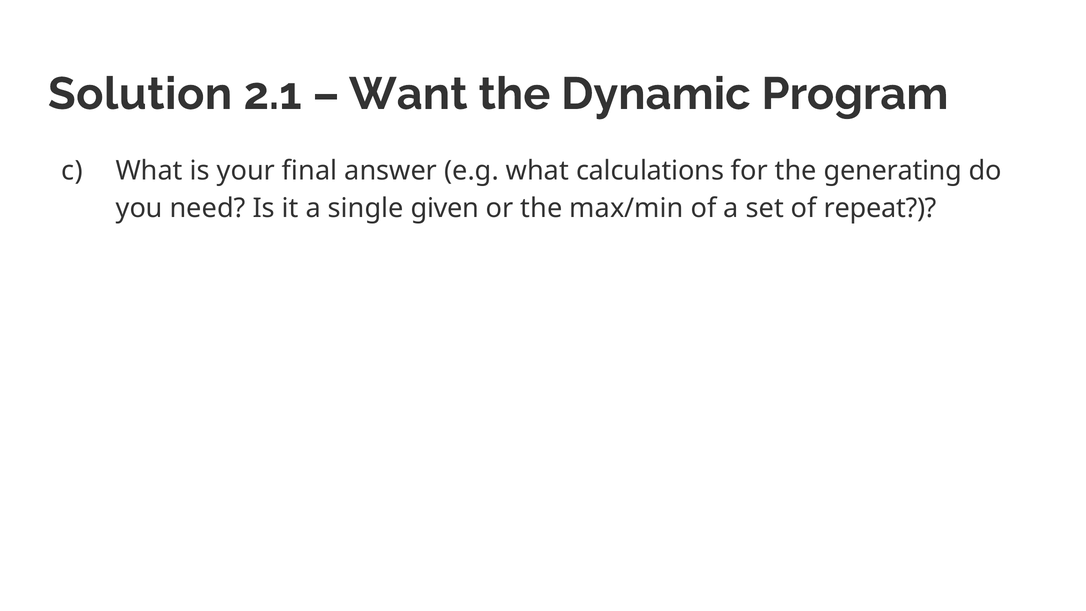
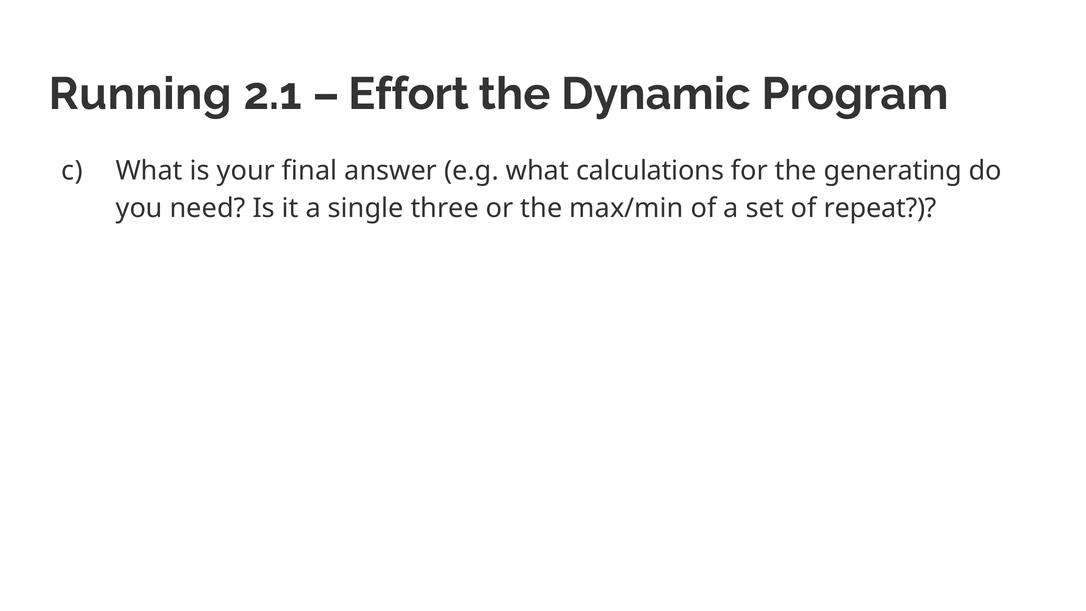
Solution: Solution -> Running (140, 94)
Want: Want -> Effort (409, 94)
given: given -> three (445, 208)
